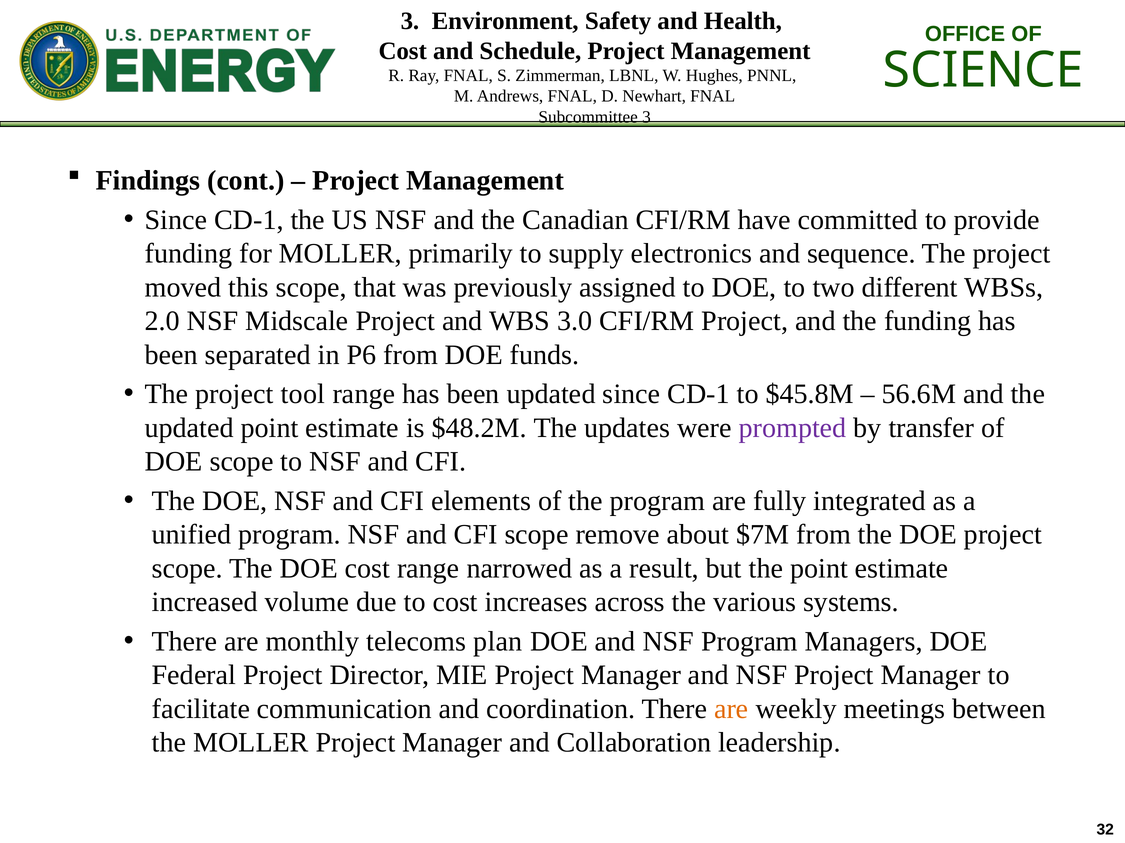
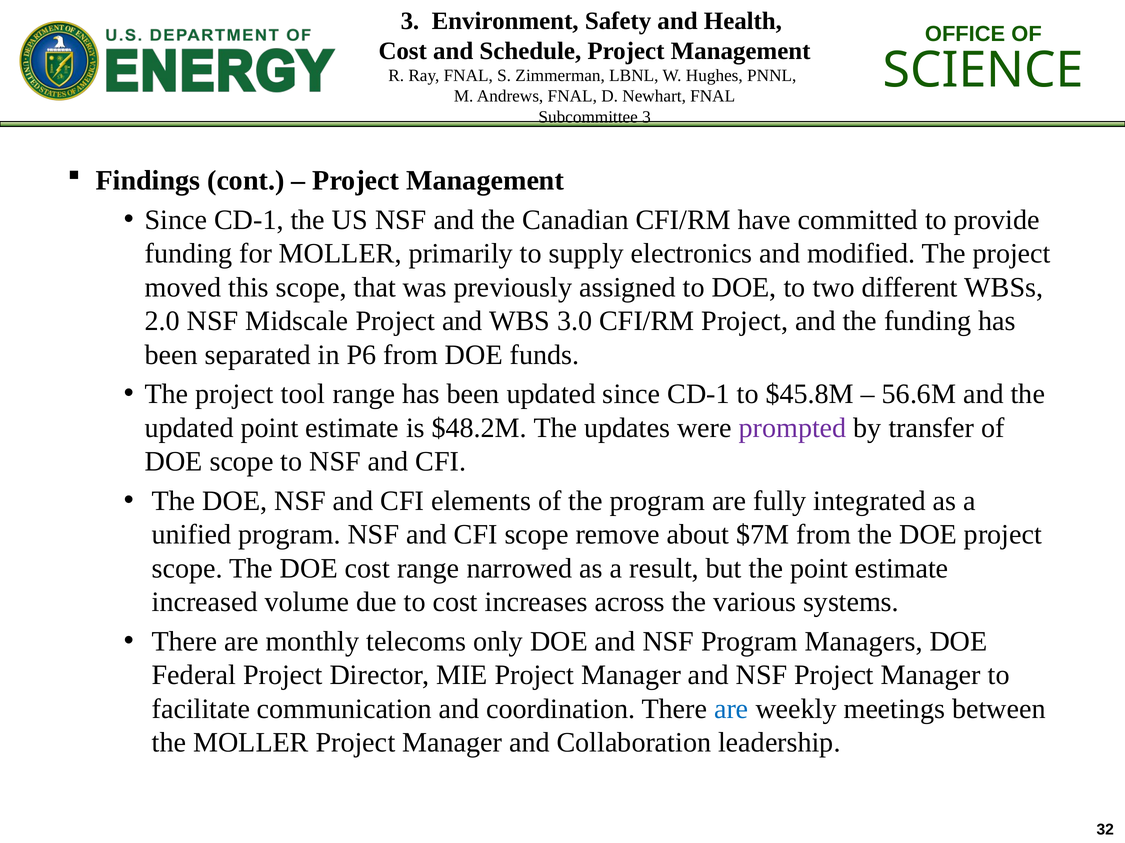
sequence: sequence -> modified (861, 254)
plan: plan -> only (498, 642)
are colour: orange -> blue (731, 709)
